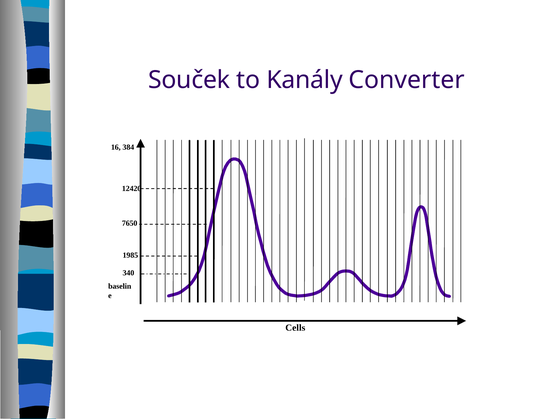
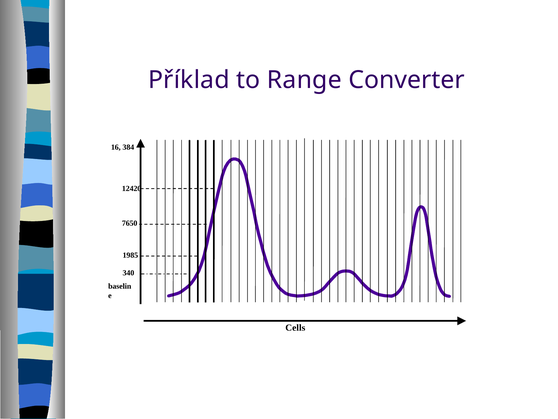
Souček: Souček -> Příklad (189, 80)
Kanály: Kanály -> Range (304, 80)
